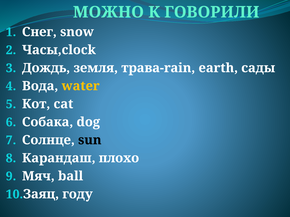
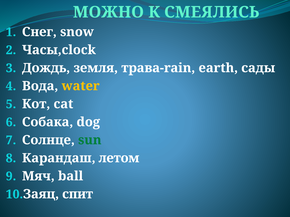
ГОВОРИЛИ: ГОВОРИЛИ -> СМЕЯЛИСЬ (212, 12)
sun colour: black -> green (90, 140)
плохо: плохо -> летом (119, 158)
году: году -> спит (78, 195)
